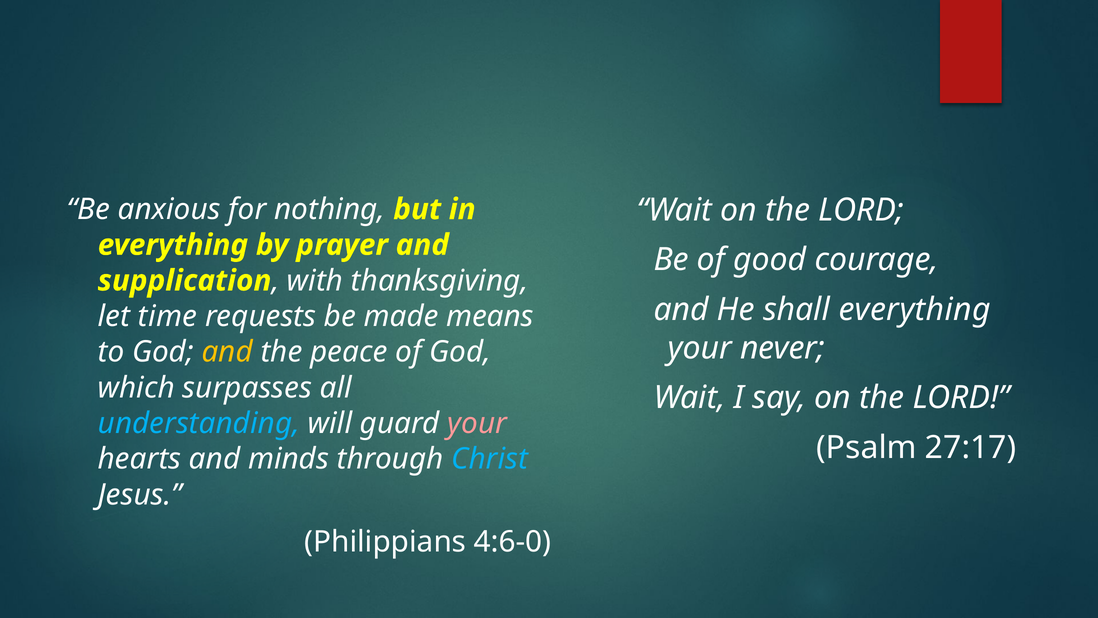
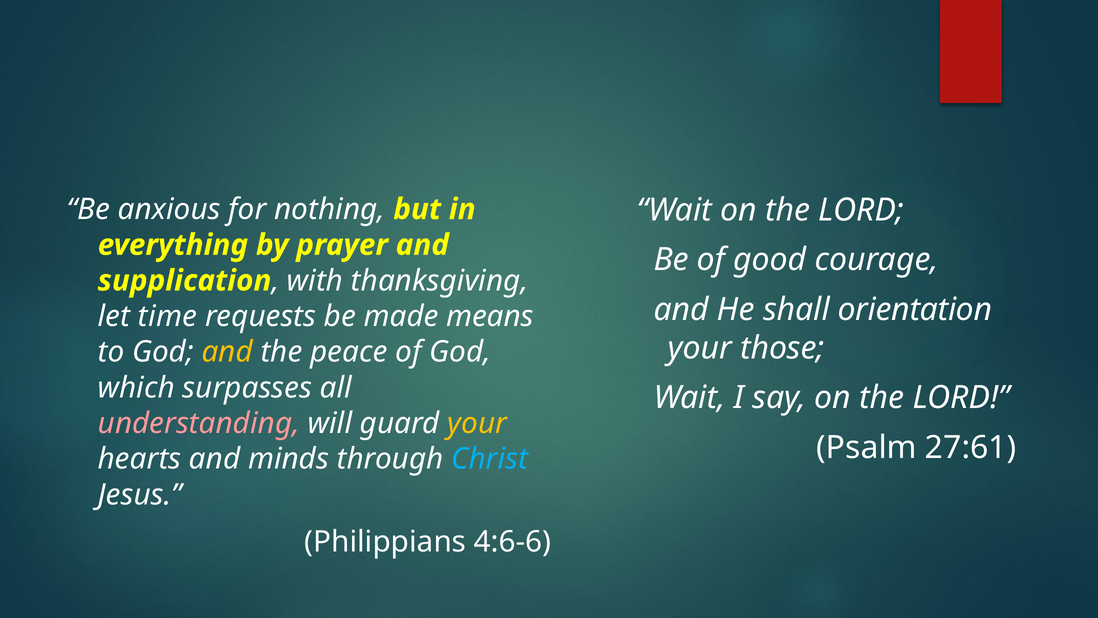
shall everything: everything -> orientation (915, 310)
never: never -> those (782, 348)
understanding colour: light blue -> pink (199, 423)
your colour: pink -> yellow (477, 423)
27:17: 27:17 -> 27:61 (971, 447)
4:6-0: 4:6-0 -> 4:6-6 (513, 542)
